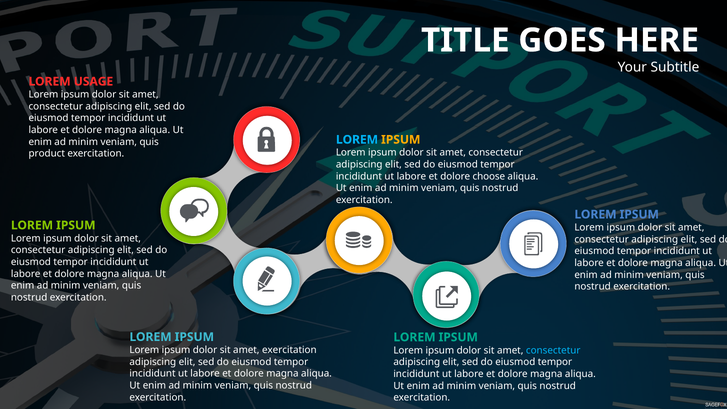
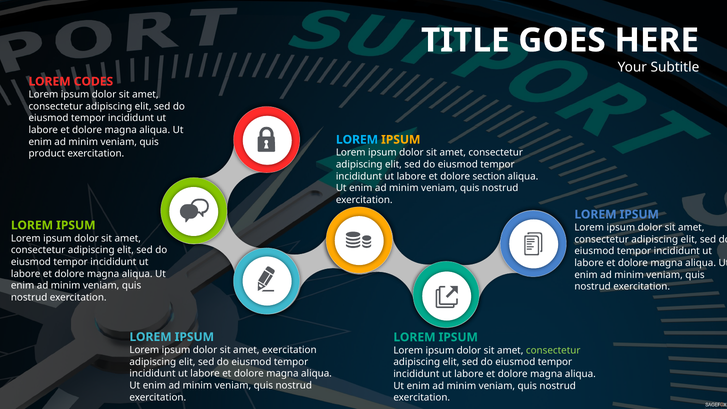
USAGE: USAGE -> CODES (93, 82)
choose: choose -> section (489, 176)
consectetur colour: light blue -> light green (553, 350)
